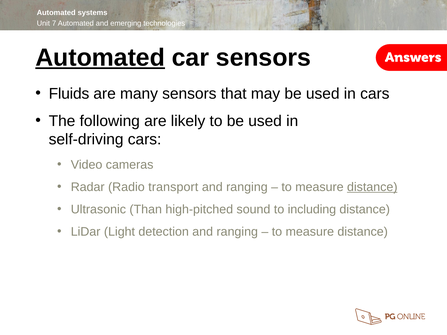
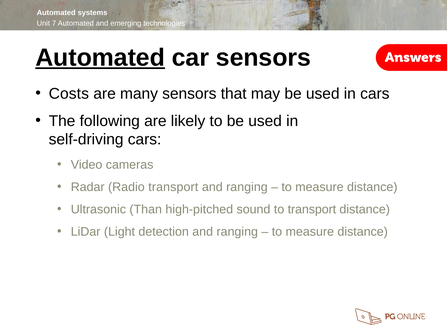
Fluids: Fluids -> Costs (69, 94)
distance underline: present -> none (372, 187)
to including: including -> transport (312, 210)
